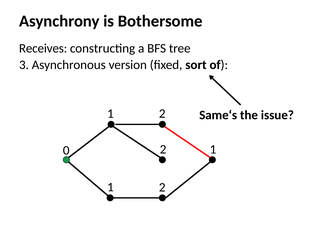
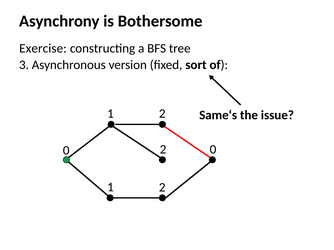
Receives: Receives -> Exercise (43, 48)
2 1: 1 -> 0 (213, 150)
